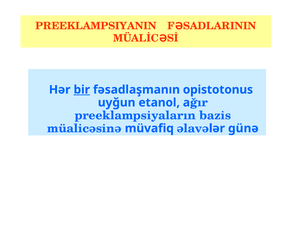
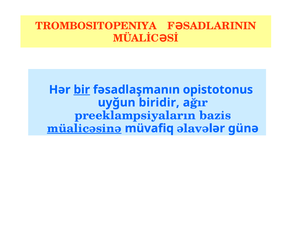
PREEKLAMPSIYANIN: PREEKLAMPSIYANIN -> TROMBOSITOPENIYA (96, 26)
etanol: etanol -> biridir (159, 103)
müalicəsinə underline: none -> present (84, 128)
